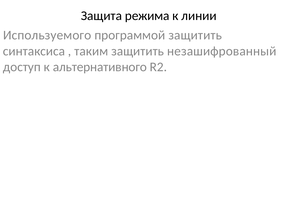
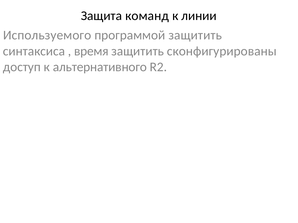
режима: режима -> команд (147, 16)
таким: таким -> время (91, 51)
незашифрованный: незашифрованный -> сконфигурированы (222, 51)
